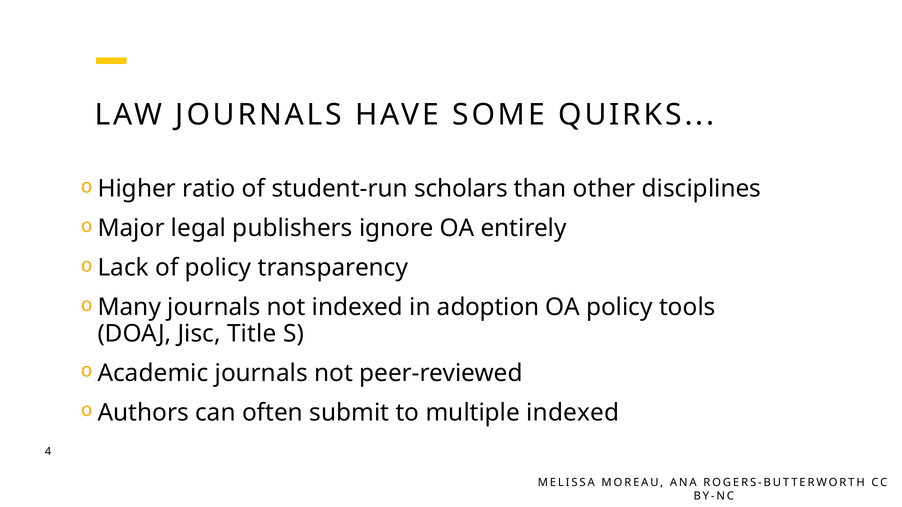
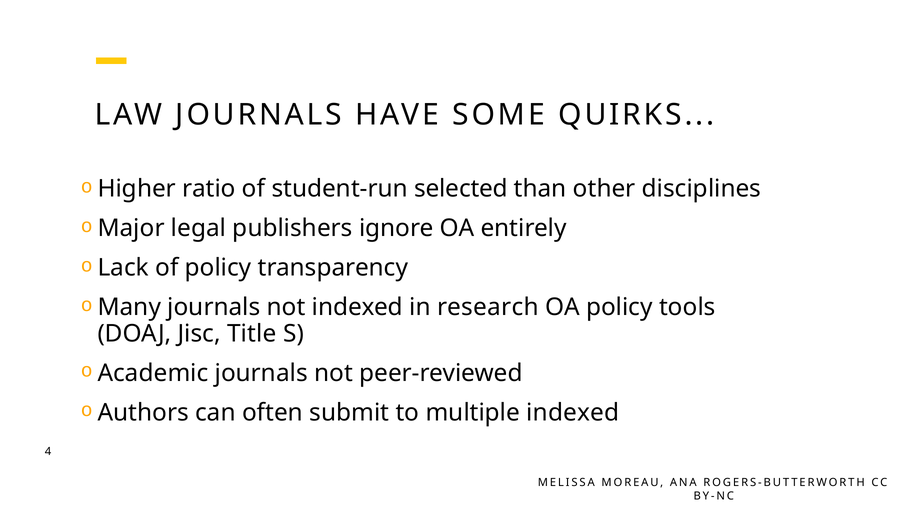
scholars: scholars -> selected (461, 189)
adoption: adoption -> research (488, 307)
